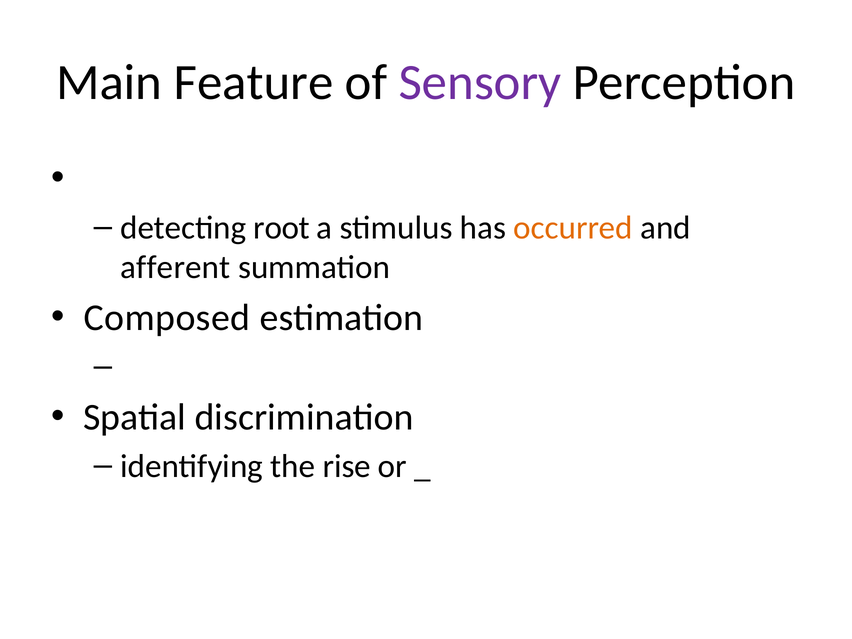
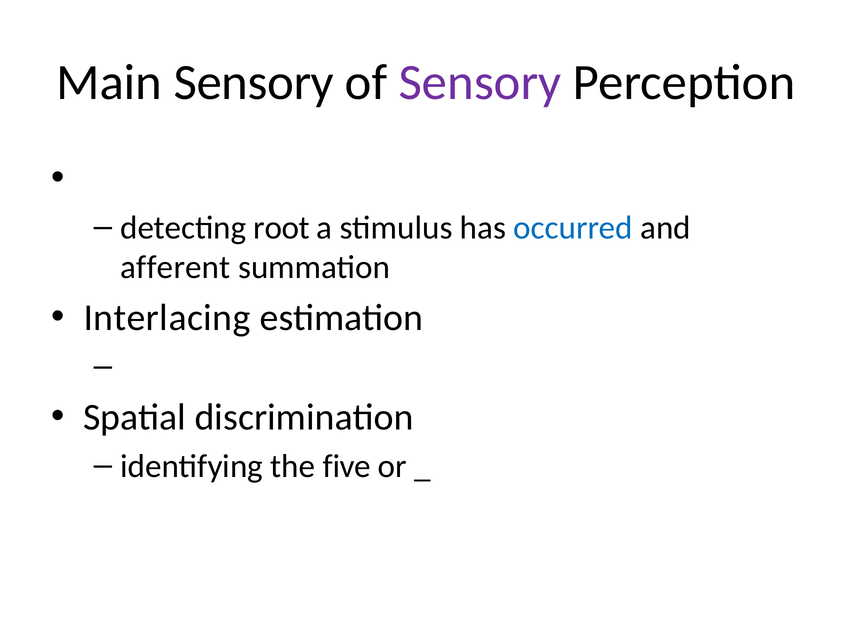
Main Feature: Feature -> Sensory (254, 82)
occurred colour: orange -> blue (573, 228)
Composed: Composed -> Interlacing (167, 318)
rise: rise -> five (347, 466)
